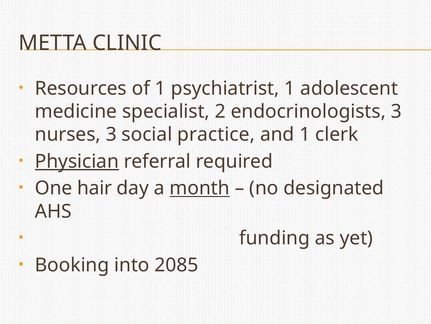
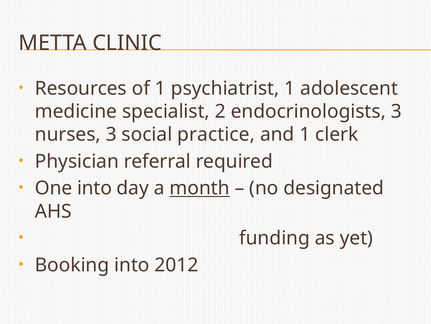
Physician underline: present -> none (77, 161)
One hair: hair -> into (95, 188)
2085: 2085 -> 2012 (176, 265)
